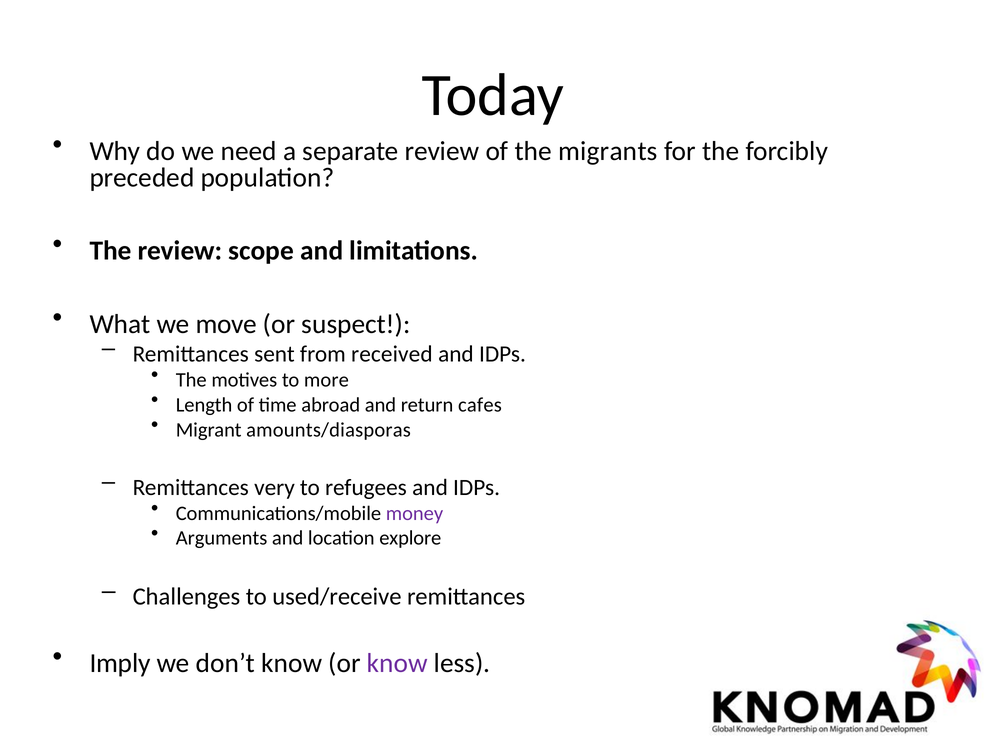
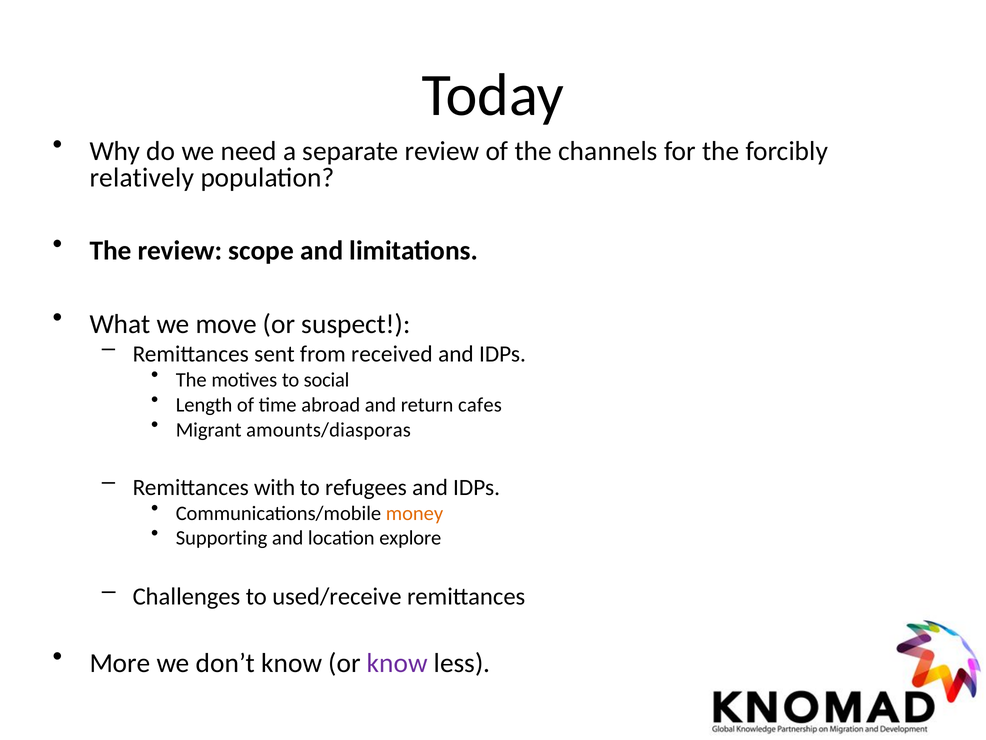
migrants: migrants -> channels (608, 151)
preceded: preceded -> relatively (142, 178)
more: more -> social (327, 380)
very: very -> with (275, 487)
money colour: purple -> orange (414, 513)
Arguments: Arguments -> Supporting (222, 538)
Imply: Imply -> More (120, 663)
